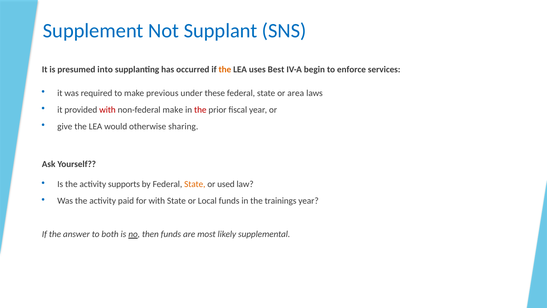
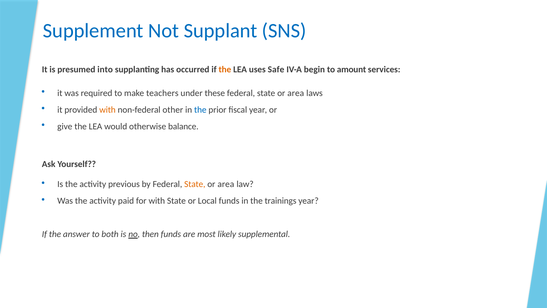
Best: Best -> Safe (276, 69)
enforce: enforce -> amount (352, 69)
previous: previous -> teachers (162, 93)
with colour: red -> orange (107, 110)
non-federal make: make -> other (173, 110)
the colour: red -> blue (200, 110)
sharing: sharing -> balance (183, 126)
supports: supports -> previous (124, 184)
used: used -> area (226, 184)
